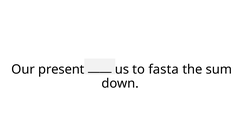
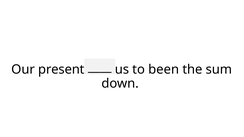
fasta: fasta -> been (164, 69)
